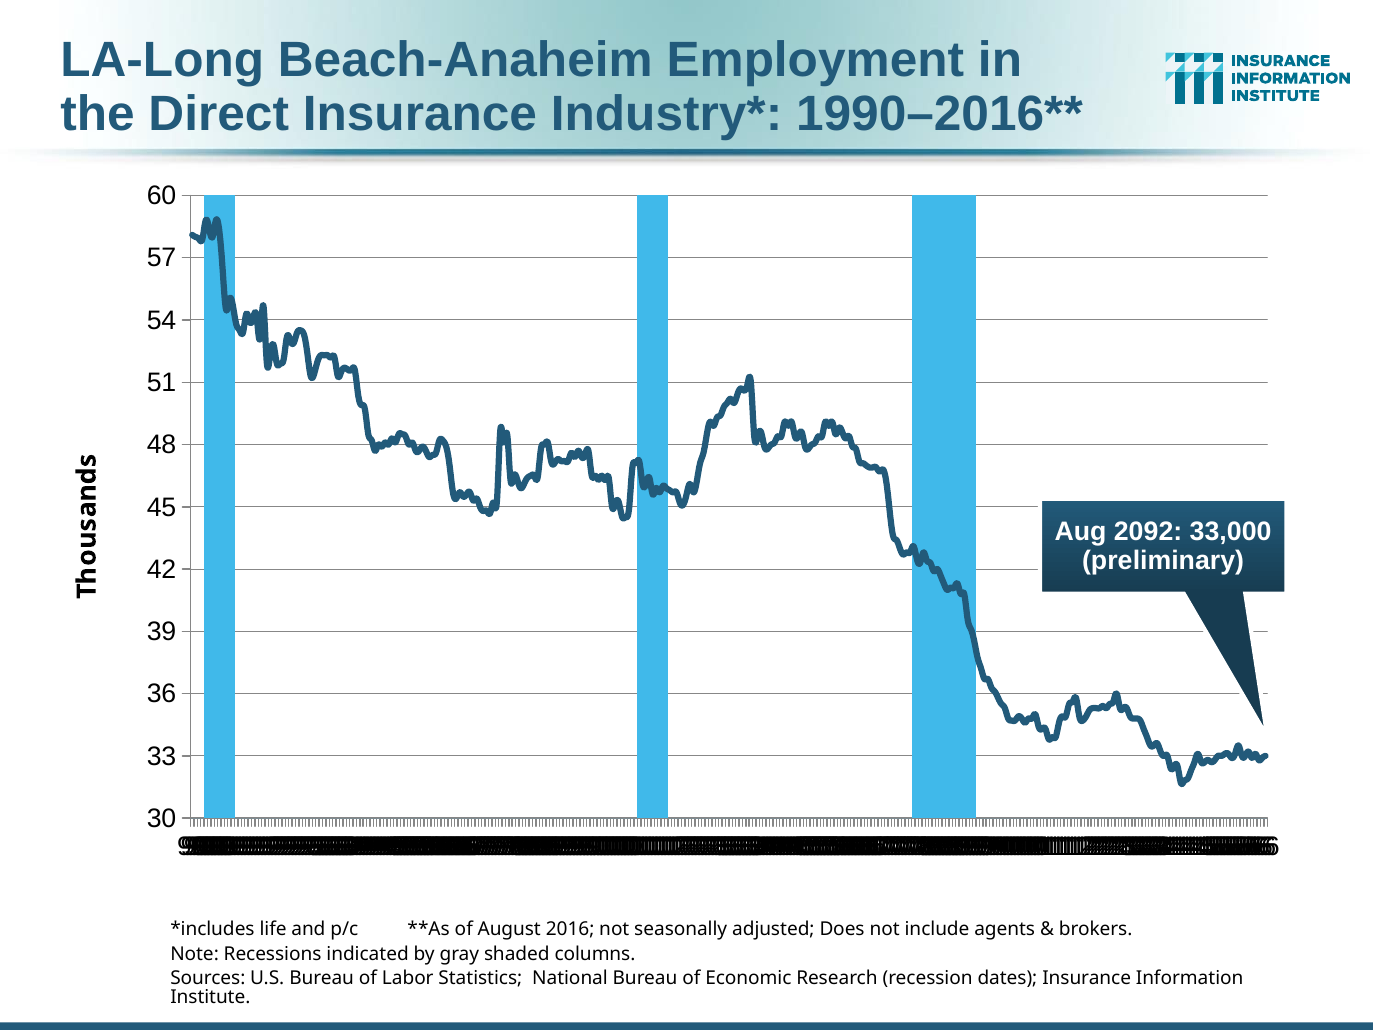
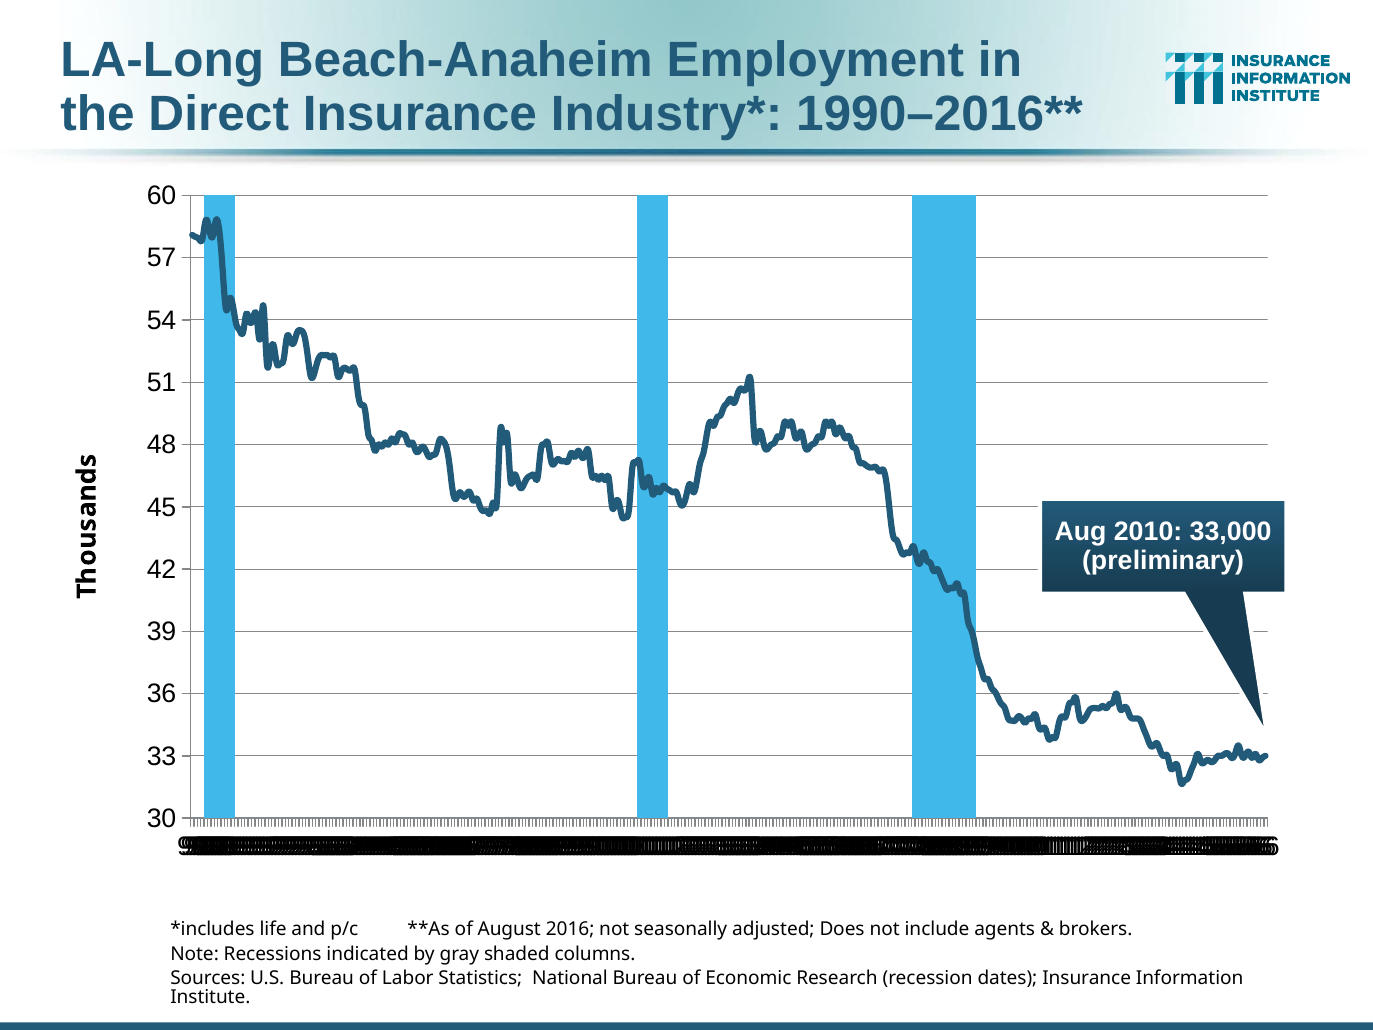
2092: 2092 -> 2010 (1148, 531)
